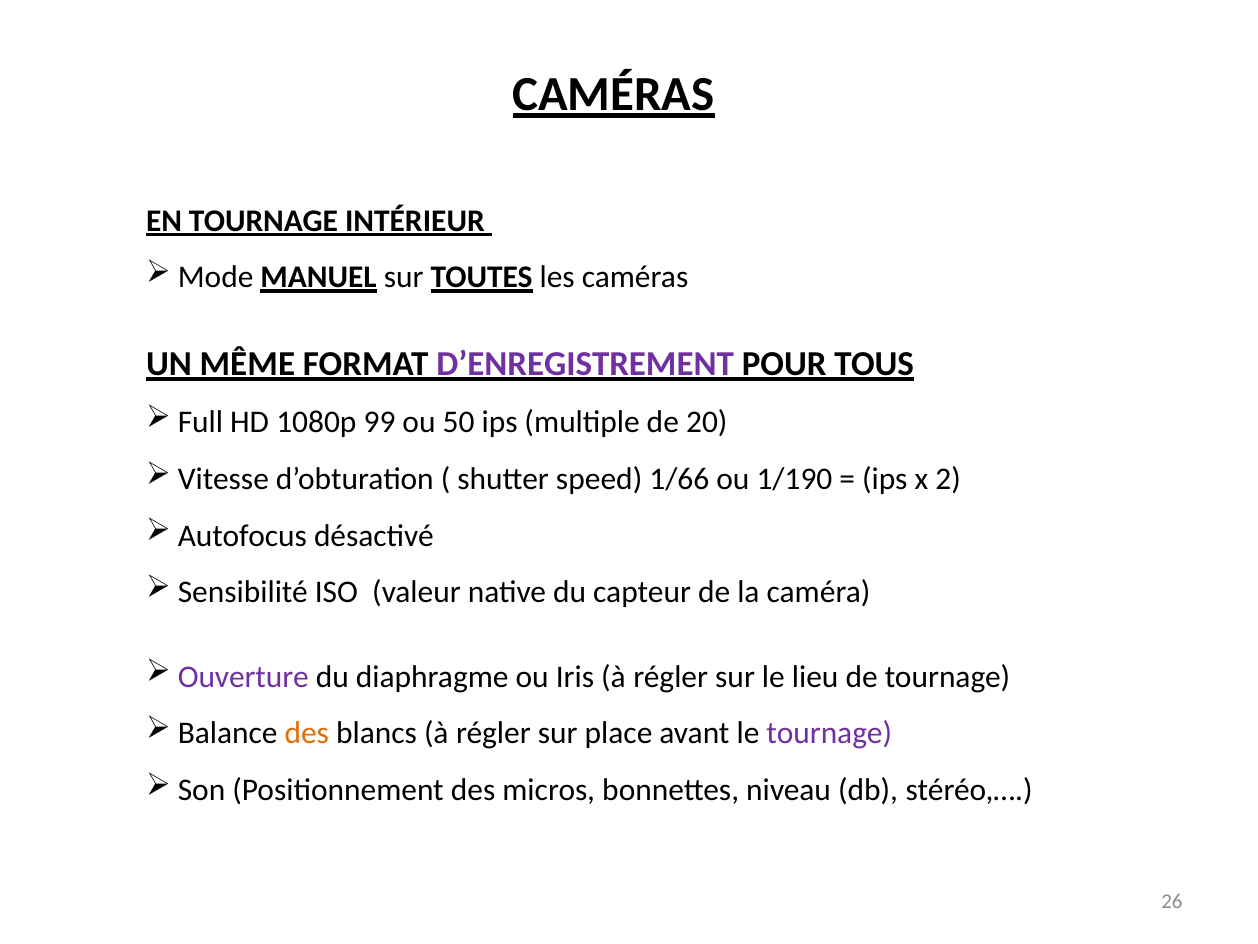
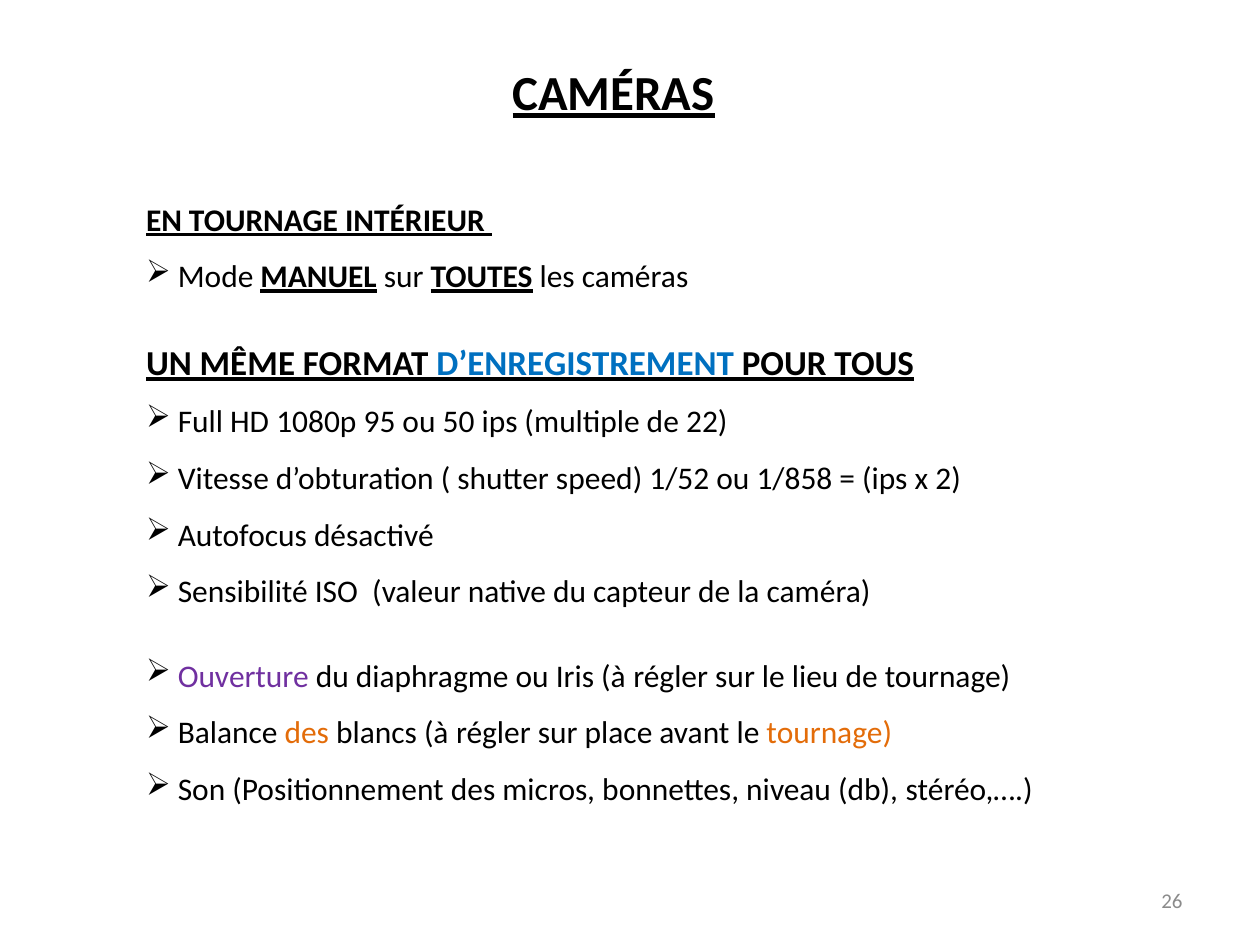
D’ENREGISTREMENT colour: purple -> blue (585, 364)
99: 99 -> 95 (380, 422)
20: 20 -> 22 (707, 422)
1/66: 1/66 -> 1/52 (679, 479)
1/190: 1/190 -> 1/858 (794, 479)
tournage colour: purple -> orange (829, 733)
